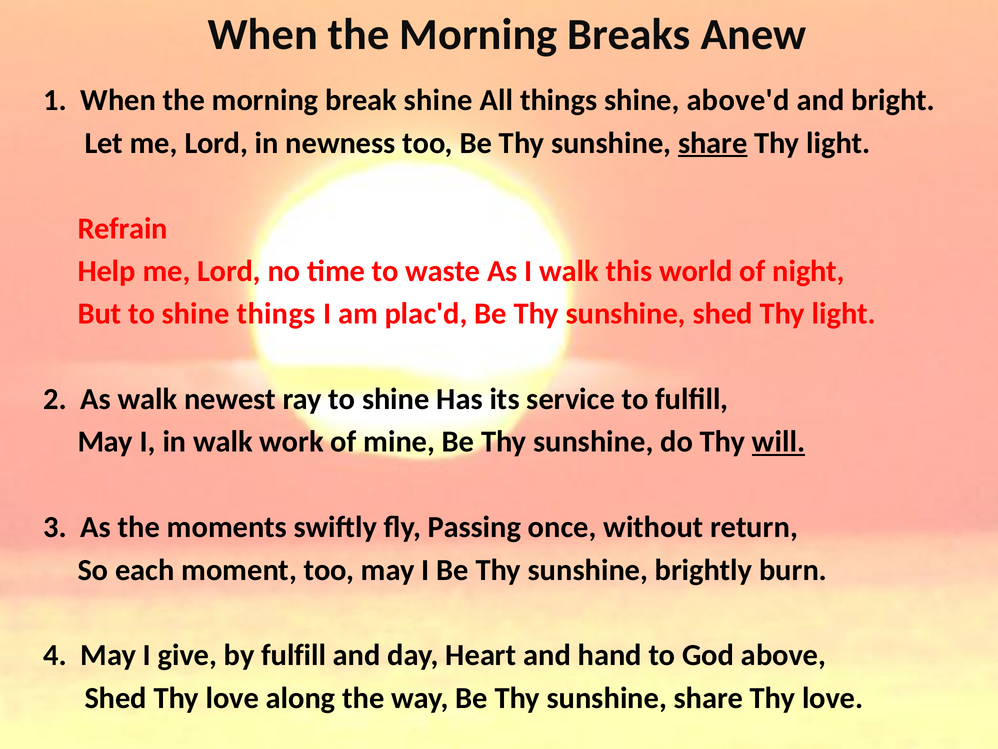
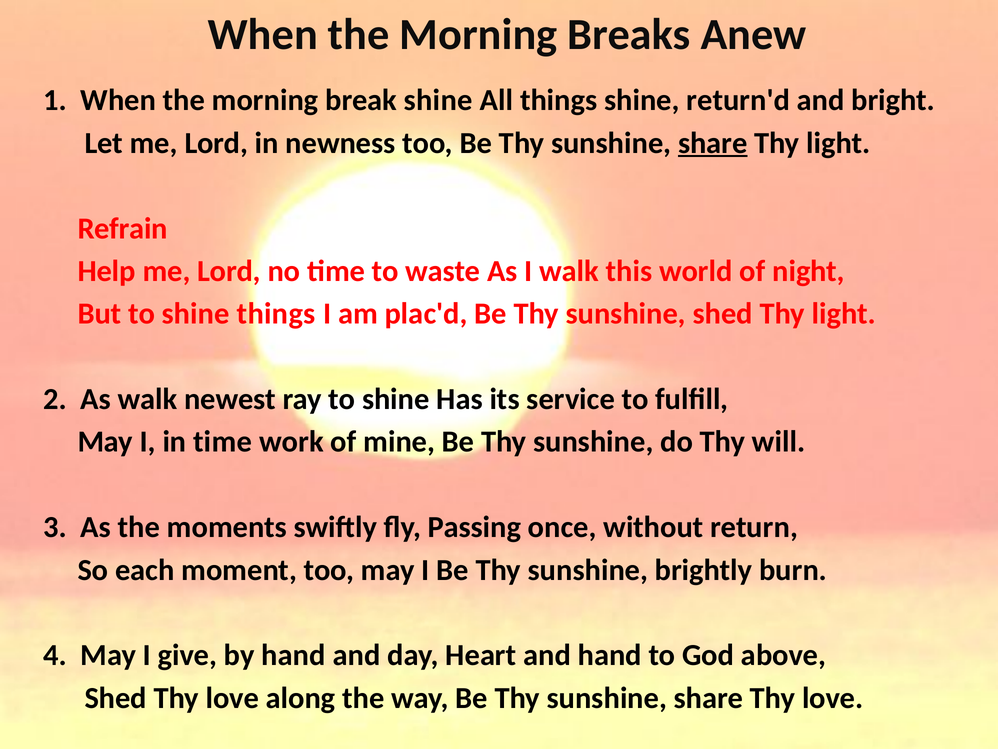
above'd: above'd -> return'd (738, 100)
in walk: walk -> time (223, 442)
will underline: present -> none (779, 442)
by fulfill: fulfill -> hand (294, 655)
